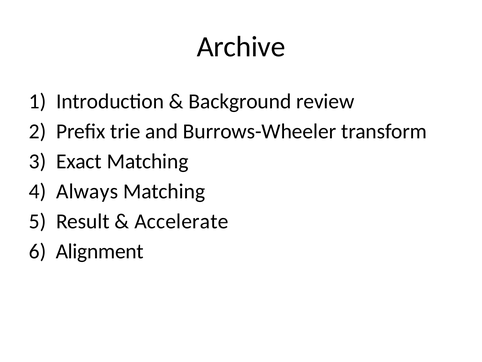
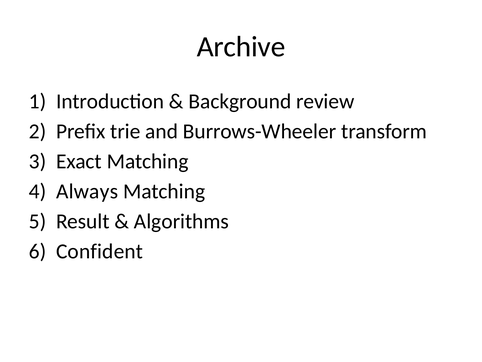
Accelerate: Accelerate -> Algorithms (182, 221)
Alignment: Alignment -> Confident (100, 251)
